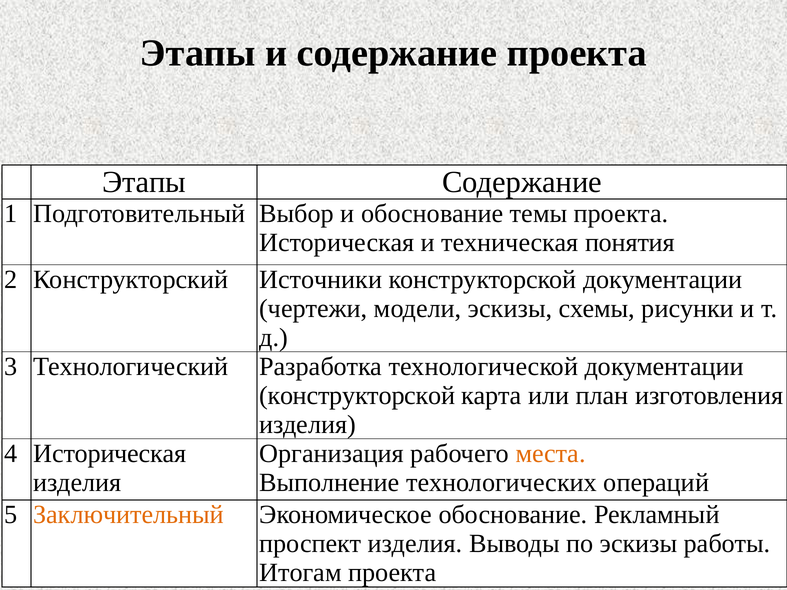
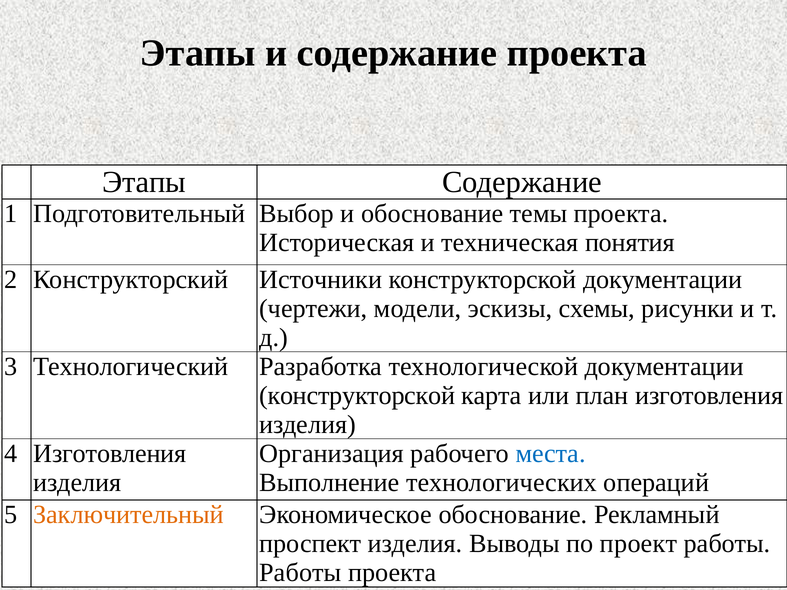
4 Историческая: Историческая -> Изготовления (110, 454)
места colour: orange -> blue (551, 454)
по эскизы: эскизы -> проект (638, 544)
Итогам: Итогам -> Работы (300, 573)
